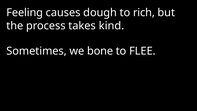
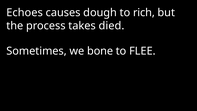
Feeling: Feeling -> Echoes (25, 13)
kind: kind -> died (112, 26)
